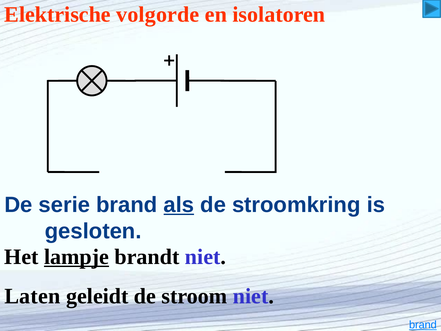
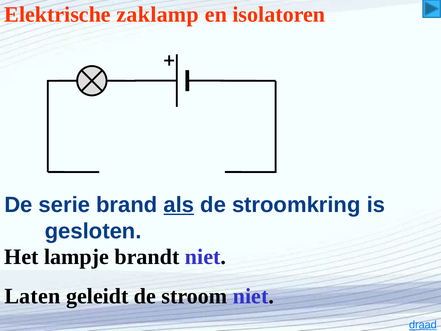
volgorde: volgorde -> zaklamp (158, 14)
lampje underline: present -> none (76, 257)
brand: brand -> draad (423, 325)
